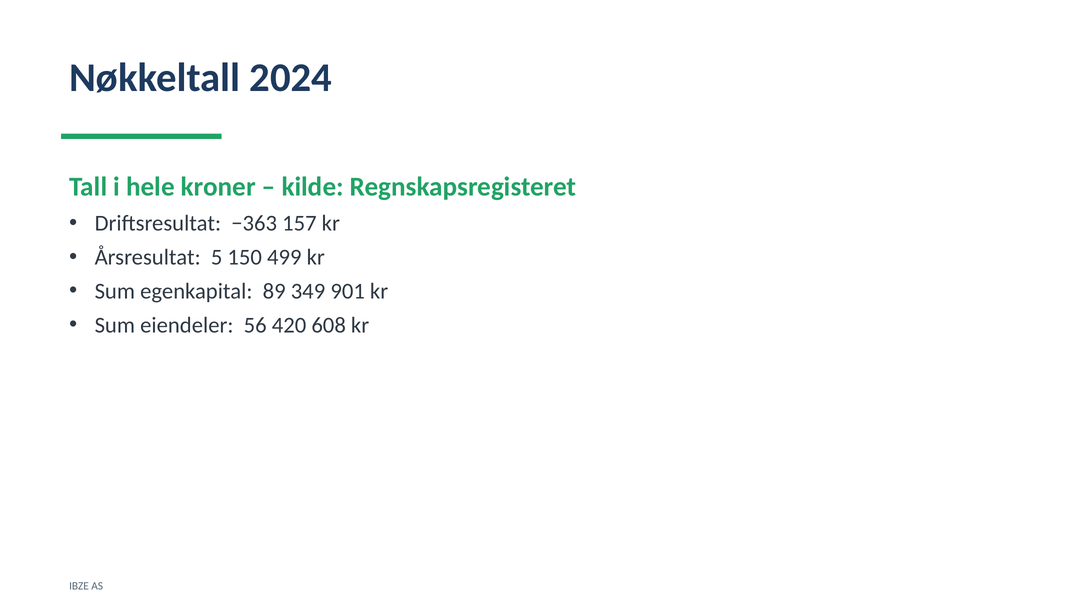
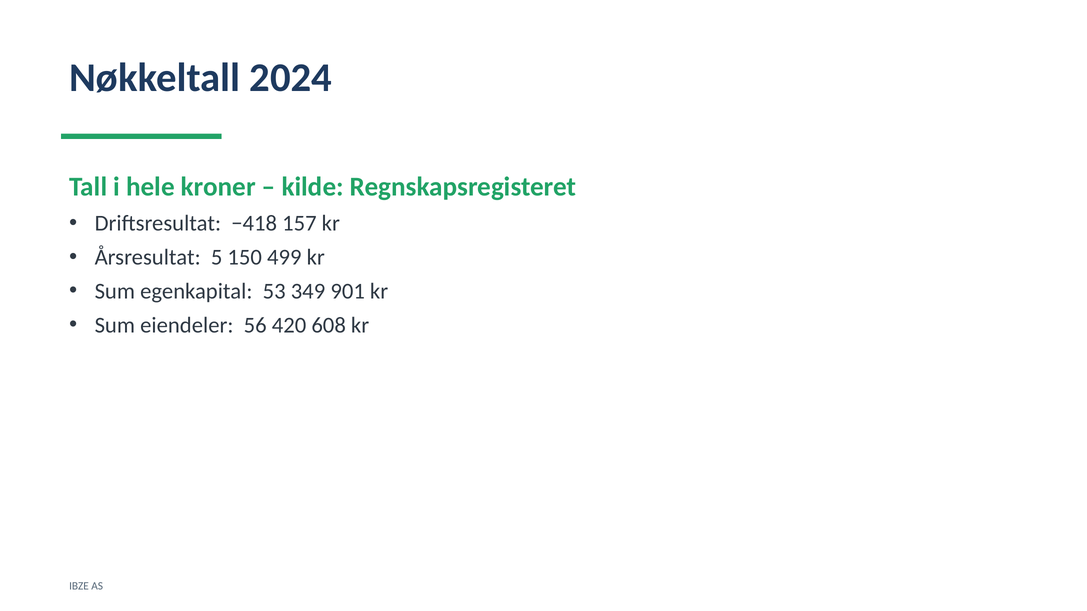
−363: −363 -> −418 (254, 224)
89: 89 -> 53 (274, 291)
